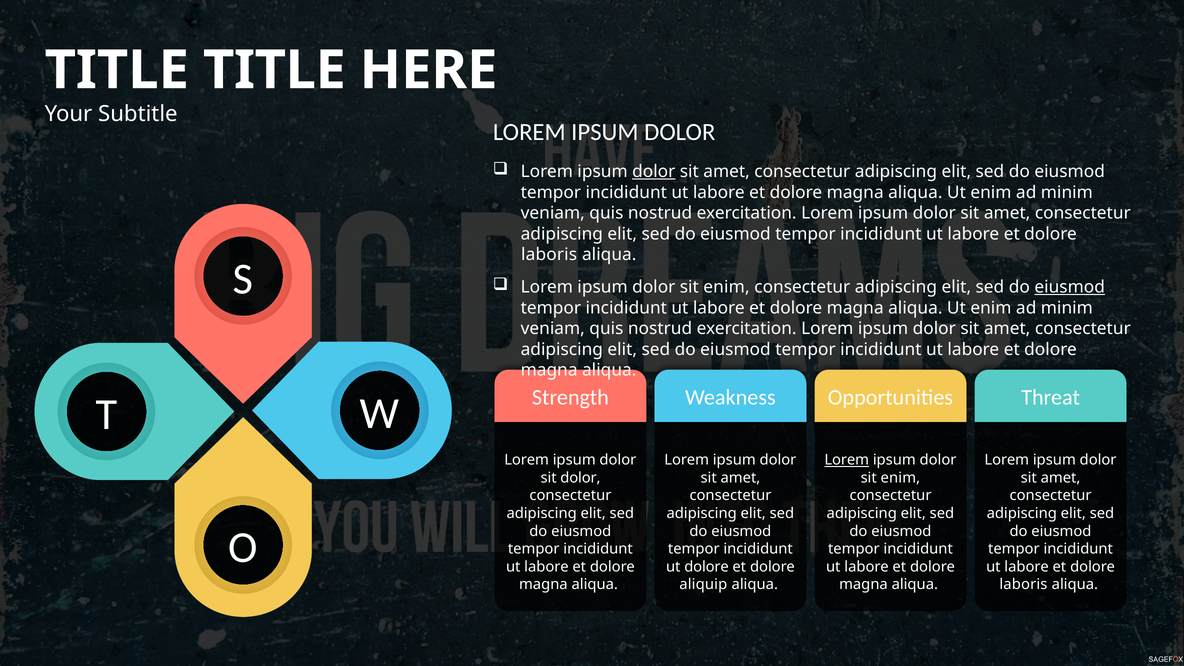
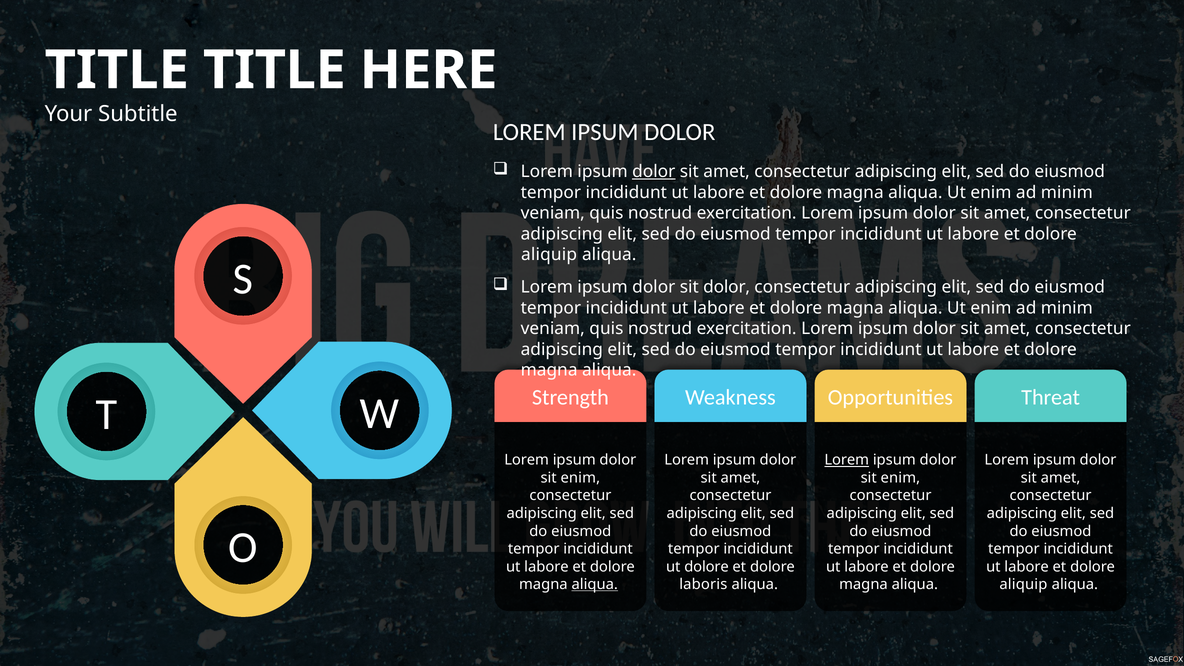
laboris: laboris -> aliquip (549, 255)
enim: enim -> dolor (727, 287)
eiusmod underline: present -> none (1070, 287)
dolor: dolor -> enim (580, 478)
aliqua underline: none -> present (595, 584)
aliquip: aliquip -> laboris (703, 584)
laboris: laboris -> aliquip (1023, 584)
